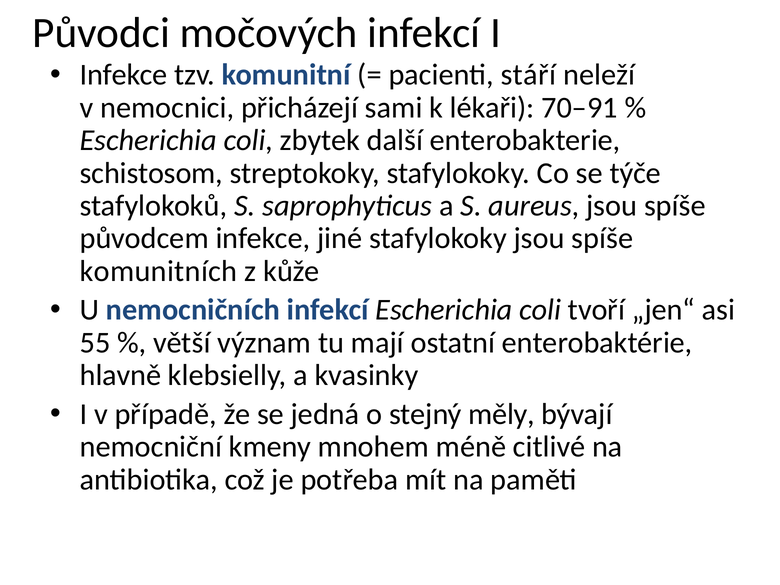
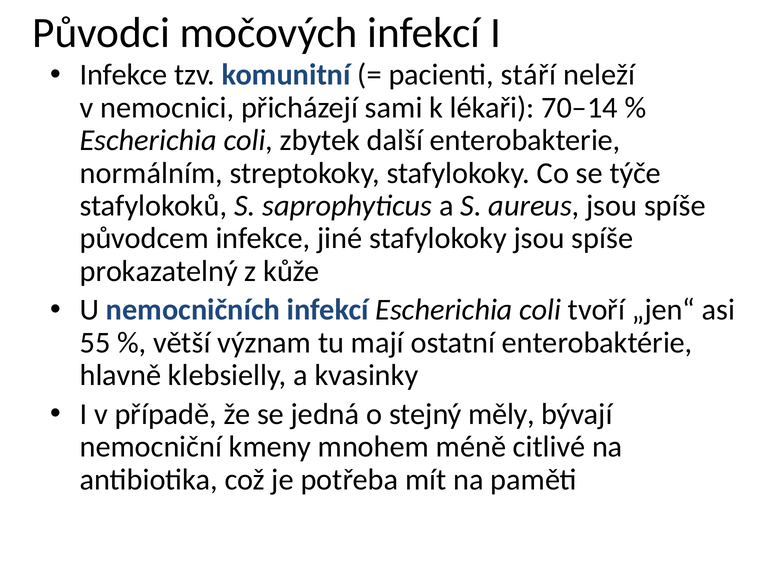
70–91: 70–91 -> 70–14 (580, 108)
schistosom: schistosom -> normálním (151, 173)
komunitních: komunitních -> prokazatelný (159, 271)
